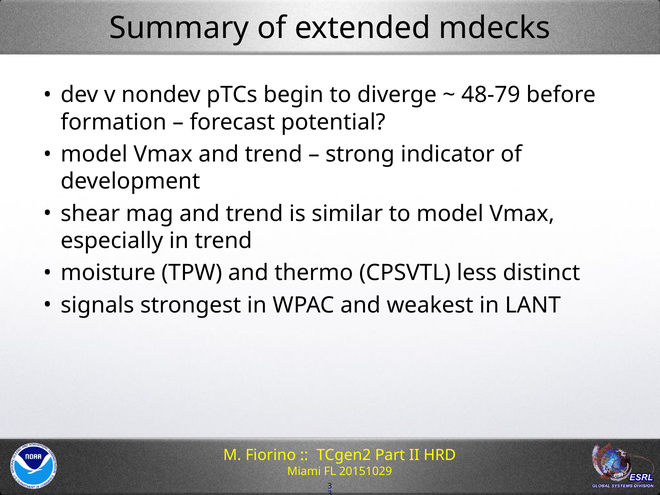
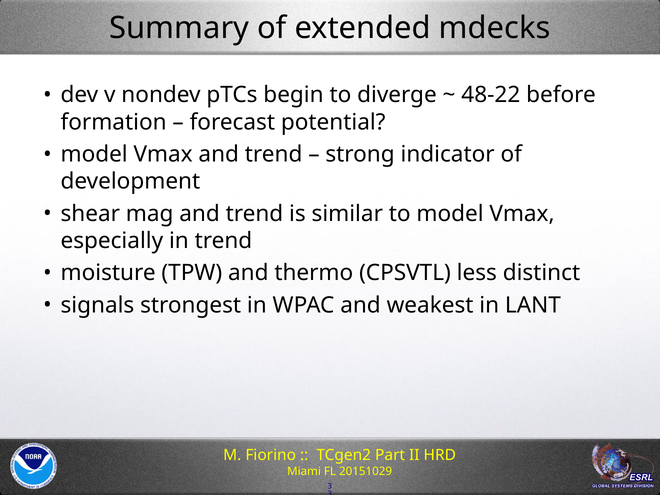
48-79: 48-79 -> 48-22 (491, 95)
